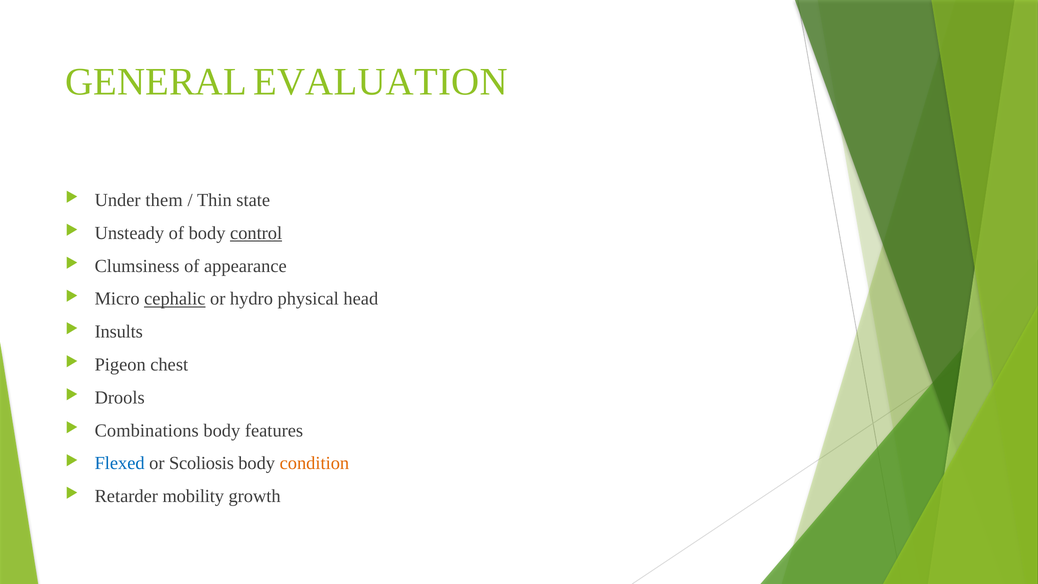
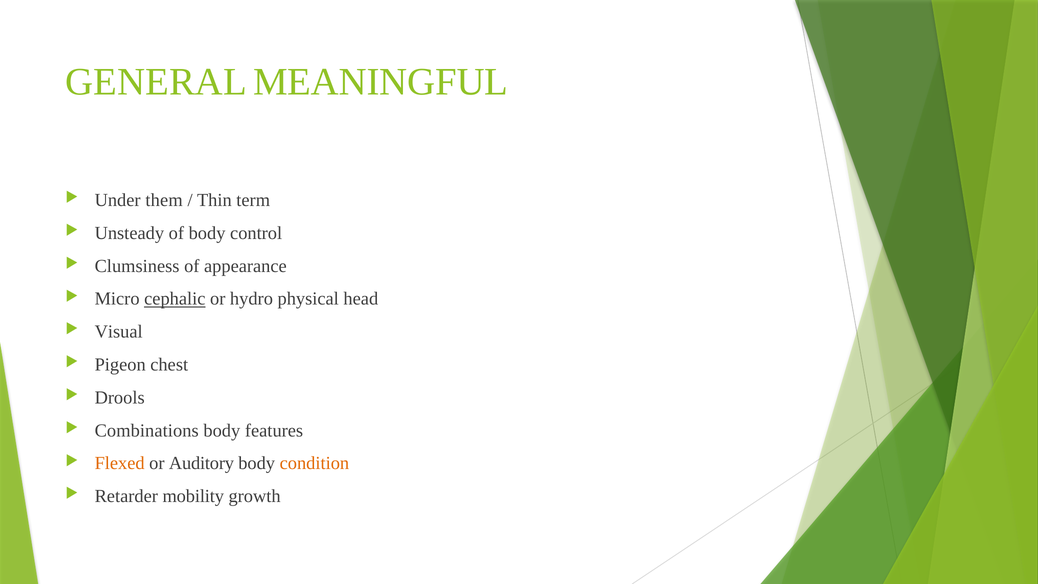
EVALUATION: EVALUATION -> MEANINGFUL (381, 82)
state: state -> term (253, 200)
control underline: present -> none (256, 233)
Insults: Insults -> Visual (119, 332)
Flexed colour: blue -> orange (120, 463)
Scoliosis: Scoliosis -> Auditory (201, 463)
